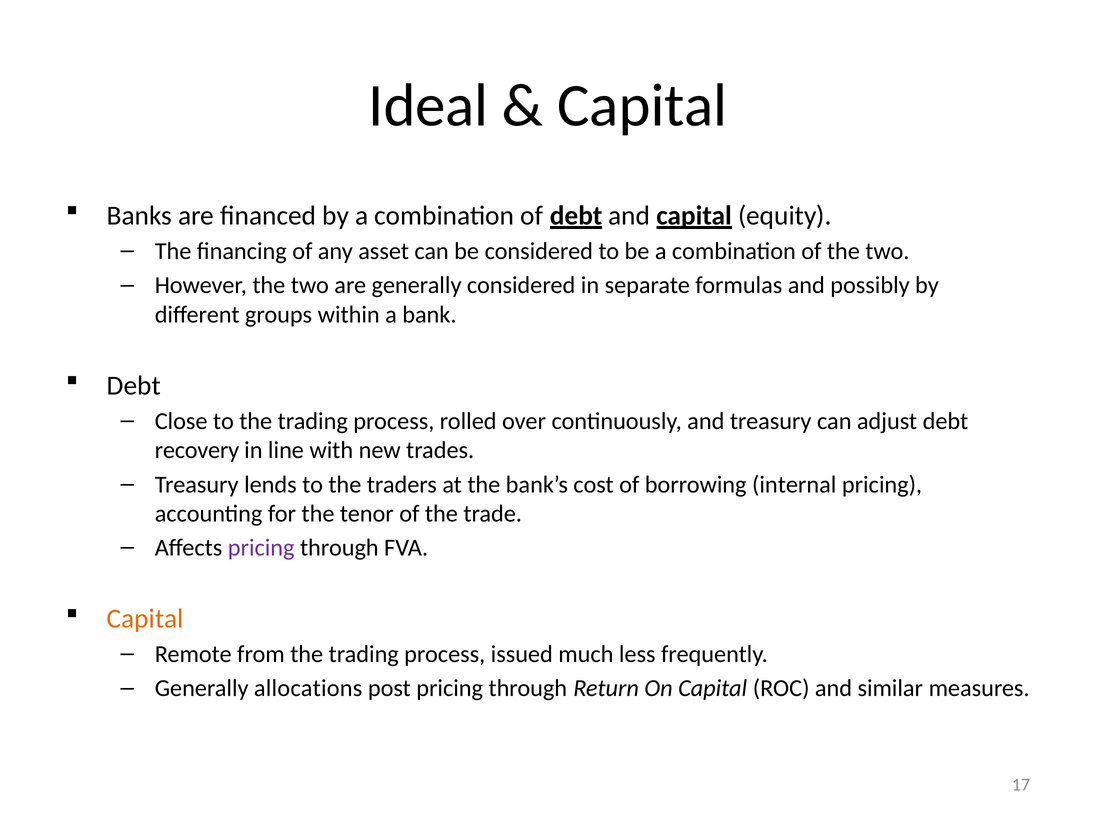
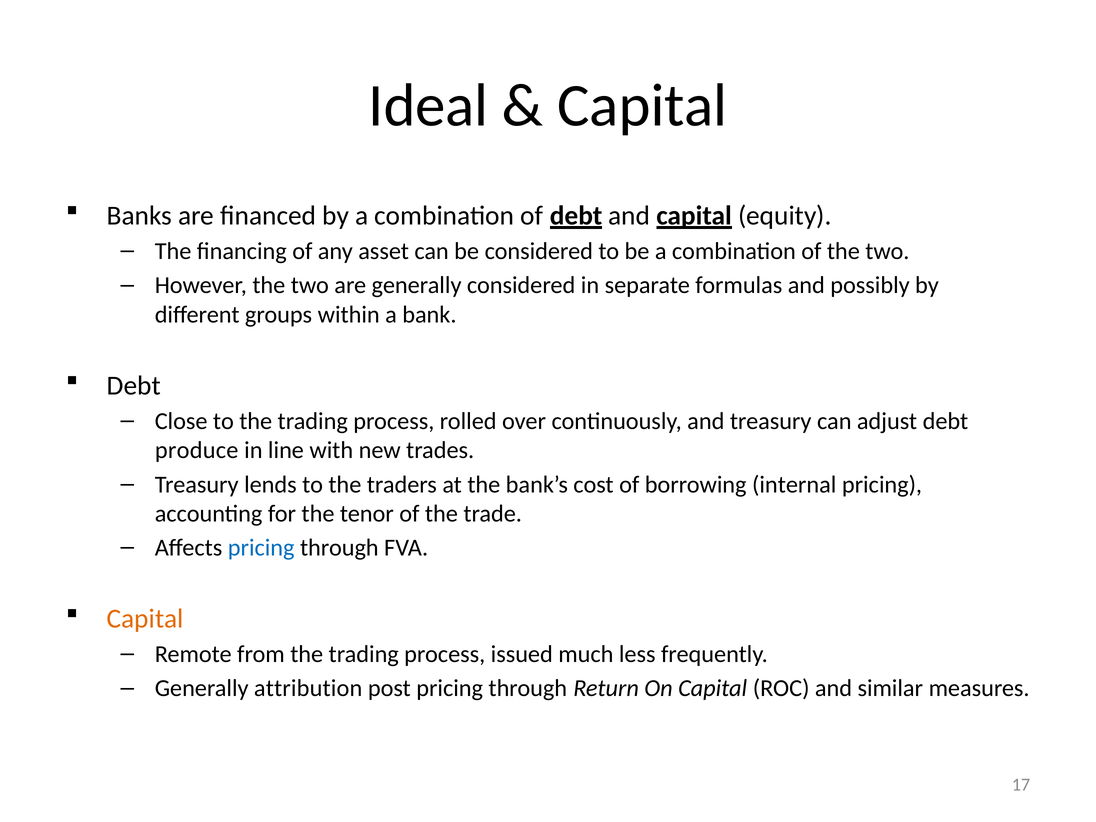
recovery: recovery -> produce (197, 450)
pricing colour: purple -> blue (261, 548)
allocations: allocations -> attribution (308, 688)
